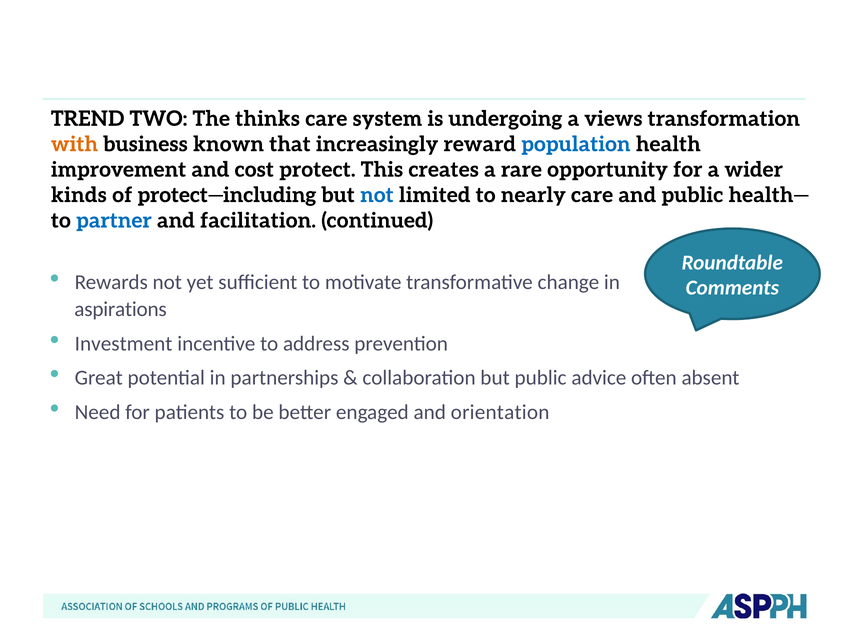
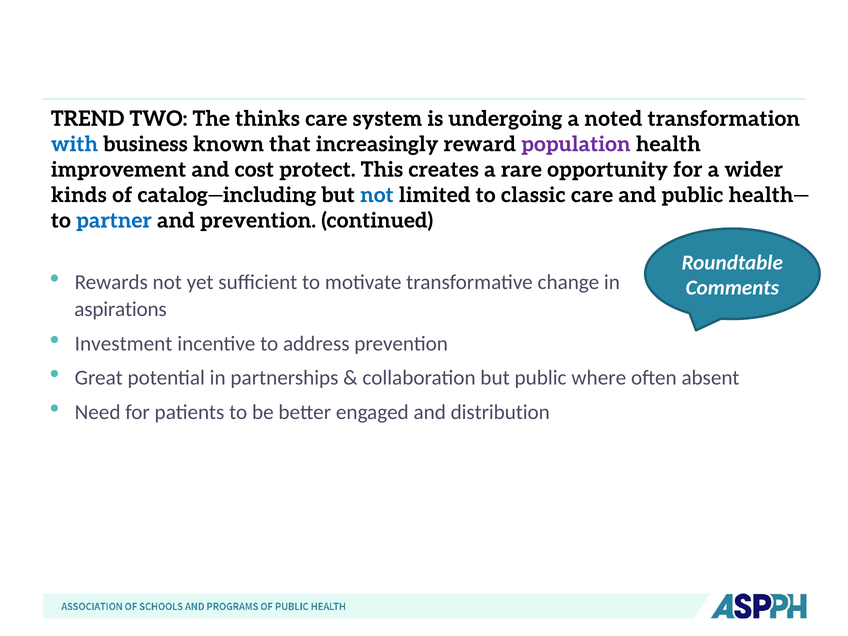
views: views -> noted (613, 119)
with colour: orange -> blue (74, 144)
population colour: blue -> purple (576, 144)
protect—including: protect—including -> catalog—including (227, 195)
nearly: nearly -> classic (533, 195)
and facilitation: facilitation -> prevention (258, 221)
advice: advice -> where (599, 378)
orientation: orientation -> distribution (500, 412)
